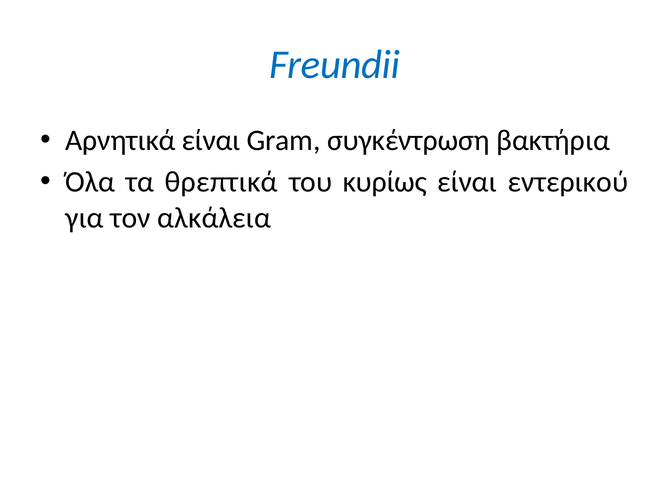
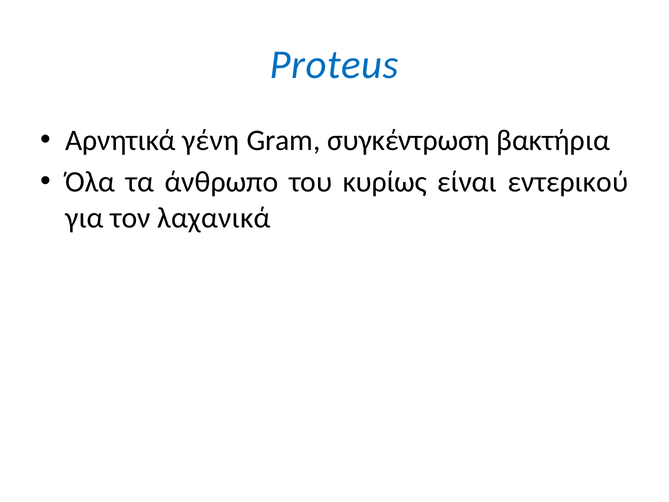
Freundii: Freundii -> Proteus (334, 65)
Αρνητικά είναι: είναι -> γένη (211, 140)
θρεπτικά: θρεπτικά -> άνθρωπο (221, 182)
αλκάλεια: αλκάλεια -> λαχανικά (214, 218)
